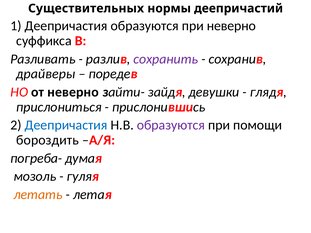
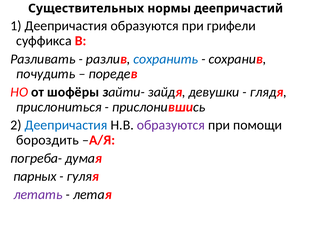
при неверно: неверно -> грифели (231, 26)
сохранить colour: purple -> blue (166, 59)
драйверы: драйверы -> почудить (46, 74)
от неверно: неверно -> шофёры (73, 92)
мозоль: мозоль -> парных (35, 177)
летать colour: orange -> purple (38, 195)
